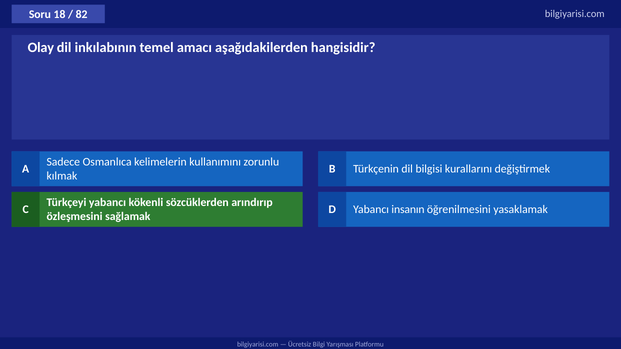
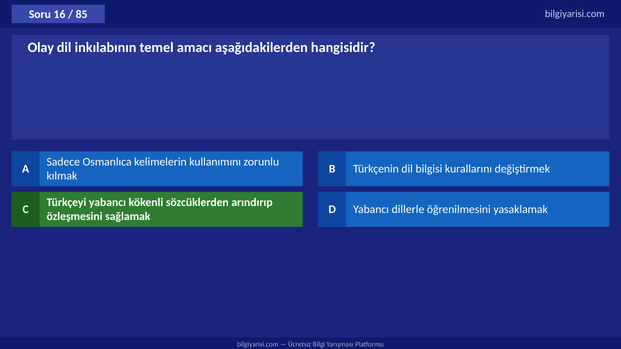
18: 18 -> 16 (60, 14)
82: 82 -> 85 (82, 14)
insanın: insanın -> dillerle (408, 210)
